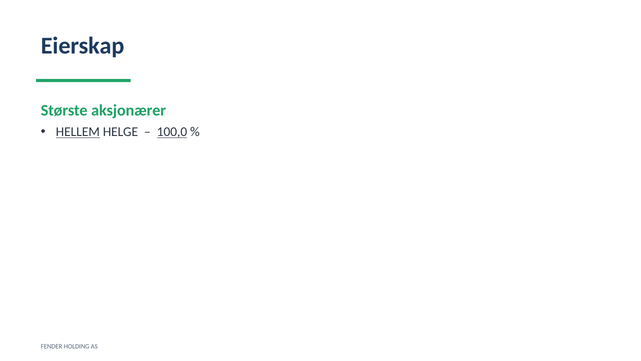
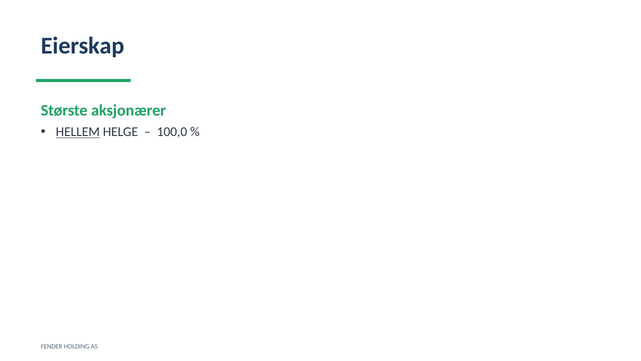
100,0 underline: present -> none (172, 132)
